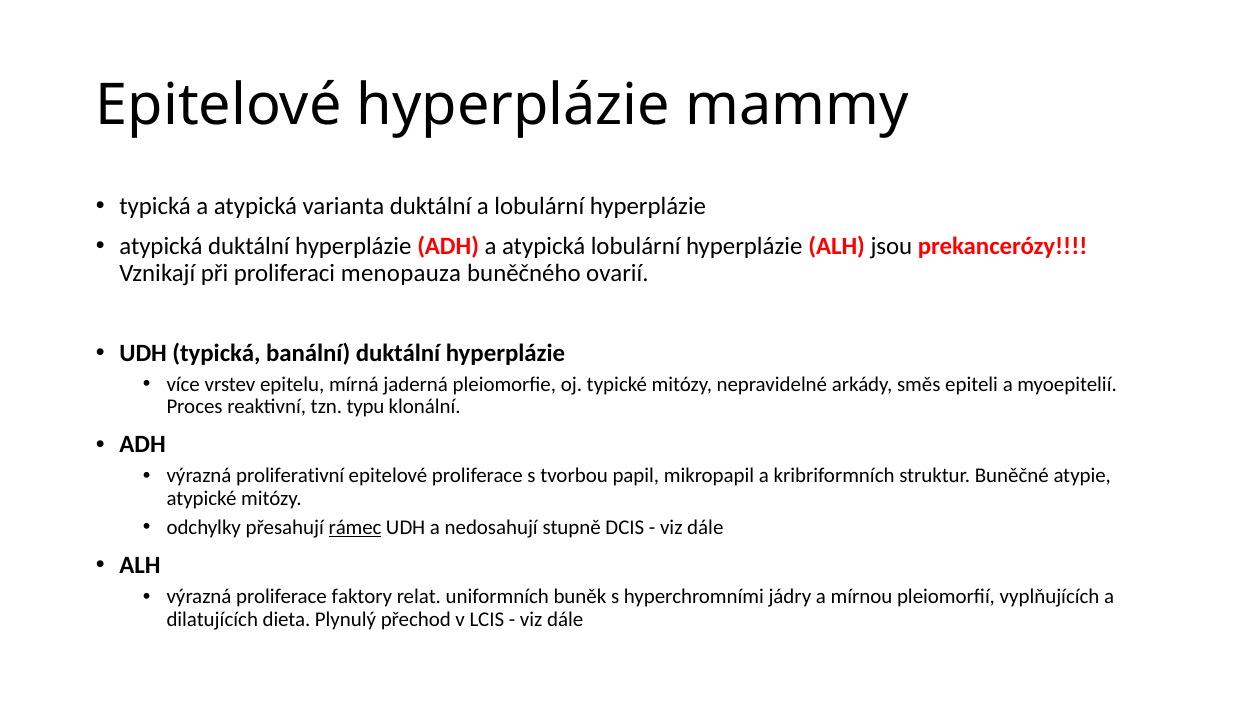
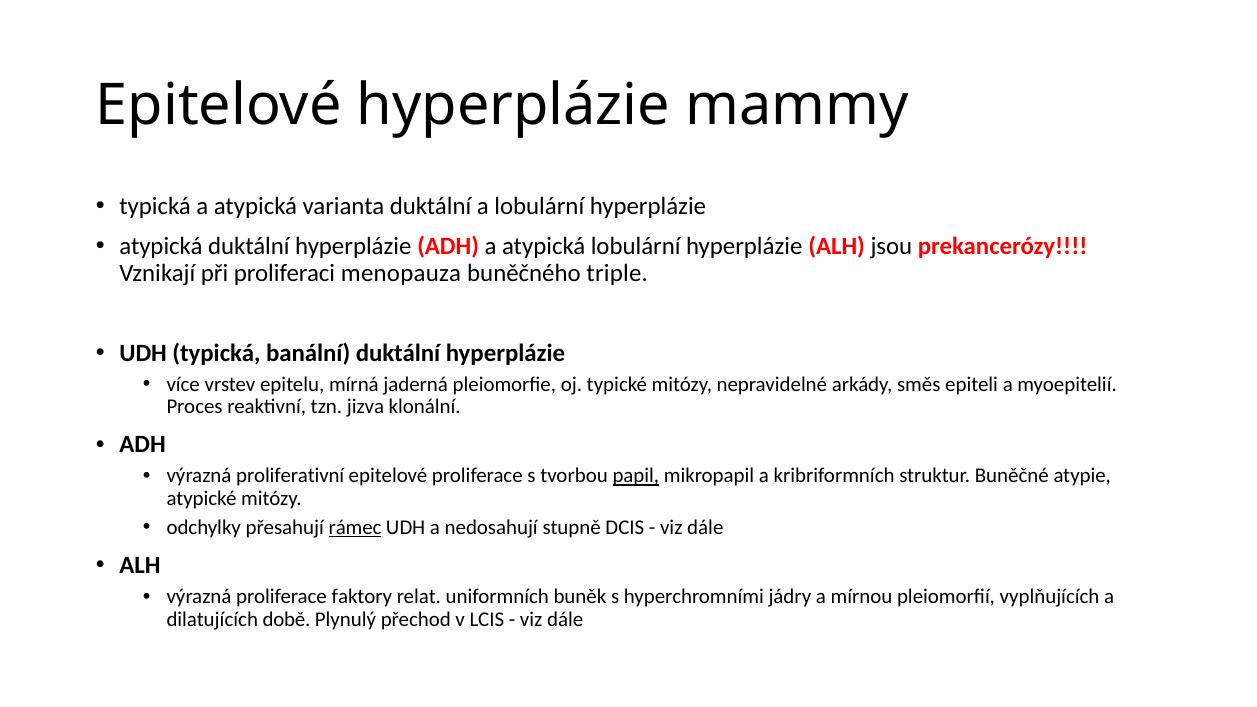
ovarií: ovarií -> triple (617, 273)
typu: typu -> jizva (366, 407)
papil underline: none -> present (636, 476)
dieta: dieta -> době (287, 619)
